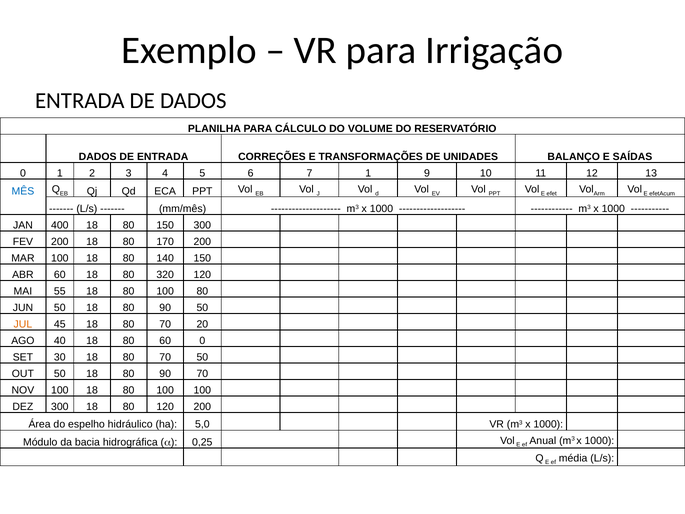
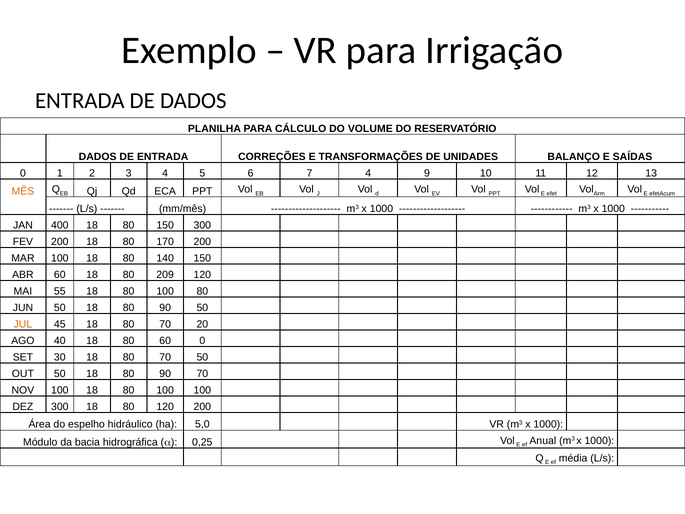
7 1: 1 -> 4 (368, 173)
MÊS colour: blue -> orange (23, 191)
320: 320 -> 209 (165, 275)
